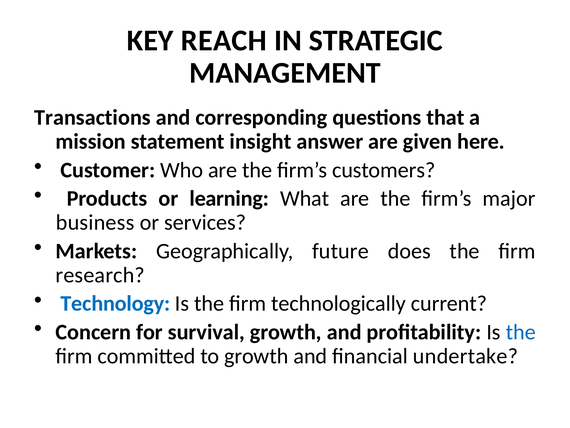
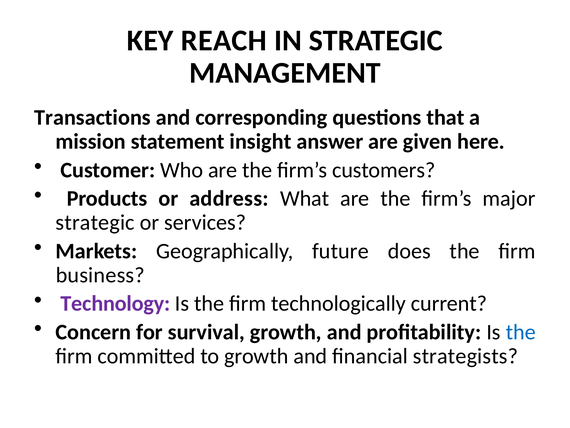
learning: learning -> address (229, 198)
business: business -> strategic (95, 222)
research: research -> business (100, 275)
Technology colour: blue -> purple (115, 303)
undertake: undertake -> strategists (465, 356)
